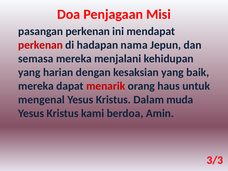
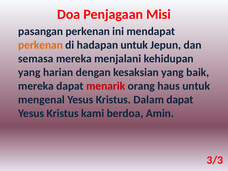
perkenan colour: red -> orange (40, 45)
hadapan nama: nama -> untuk (134, 45)
Dalam muda: muda -> dapat (180, 100)
